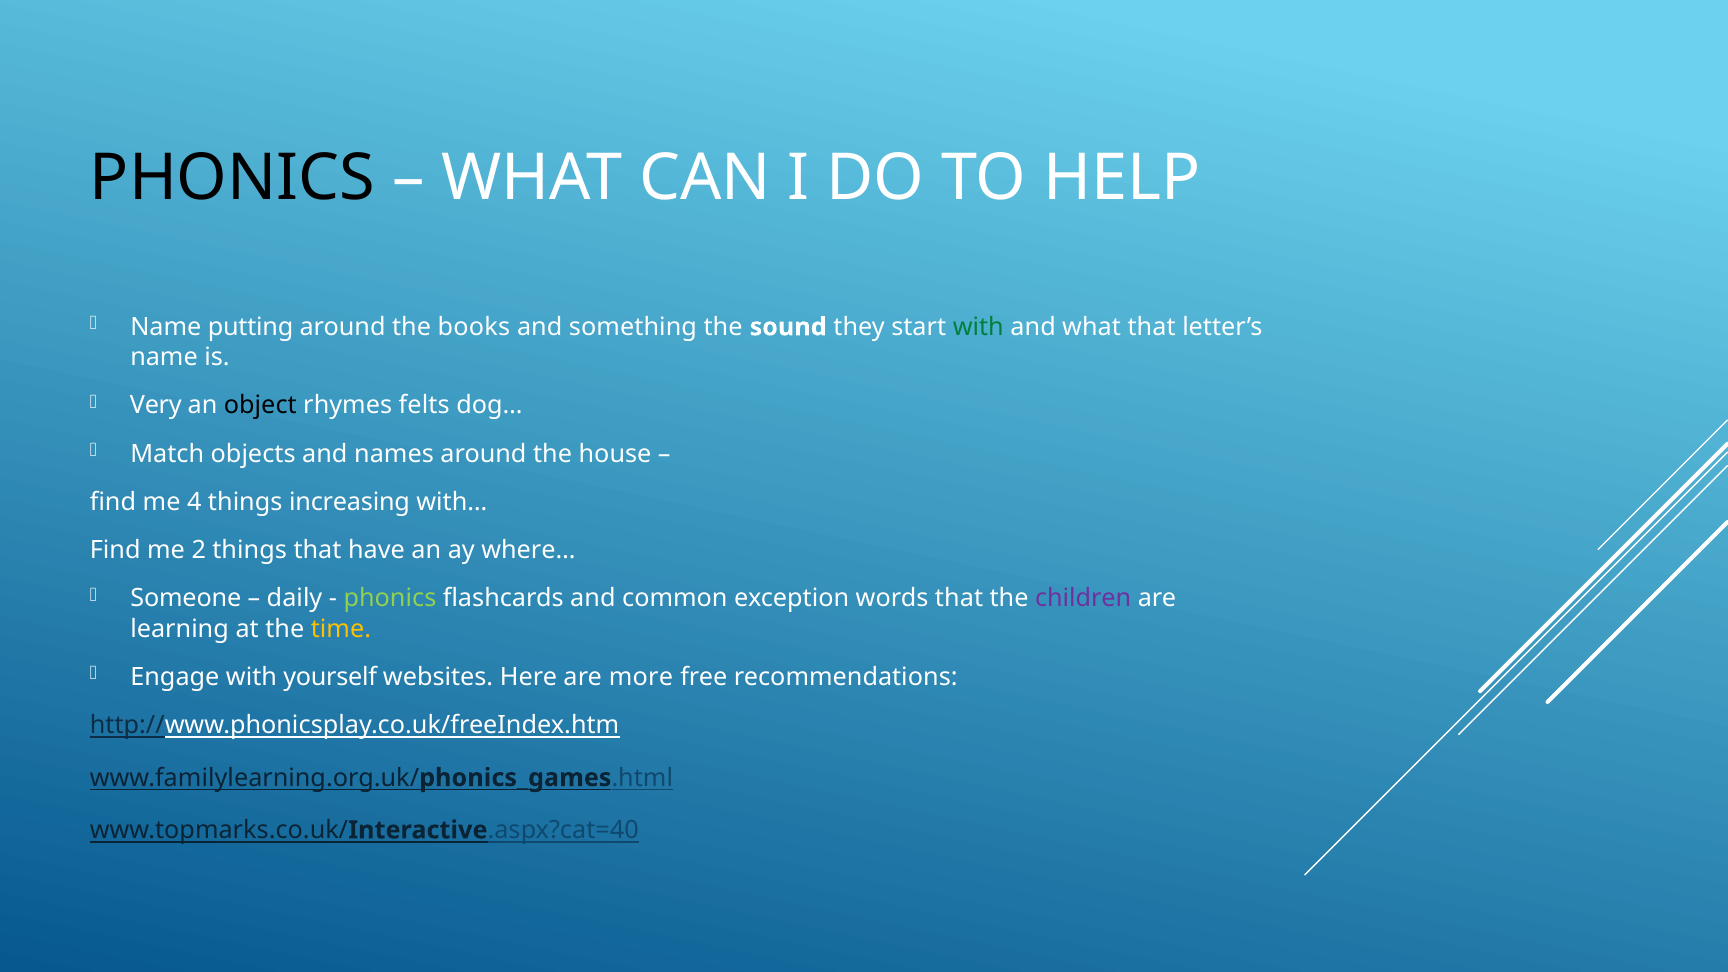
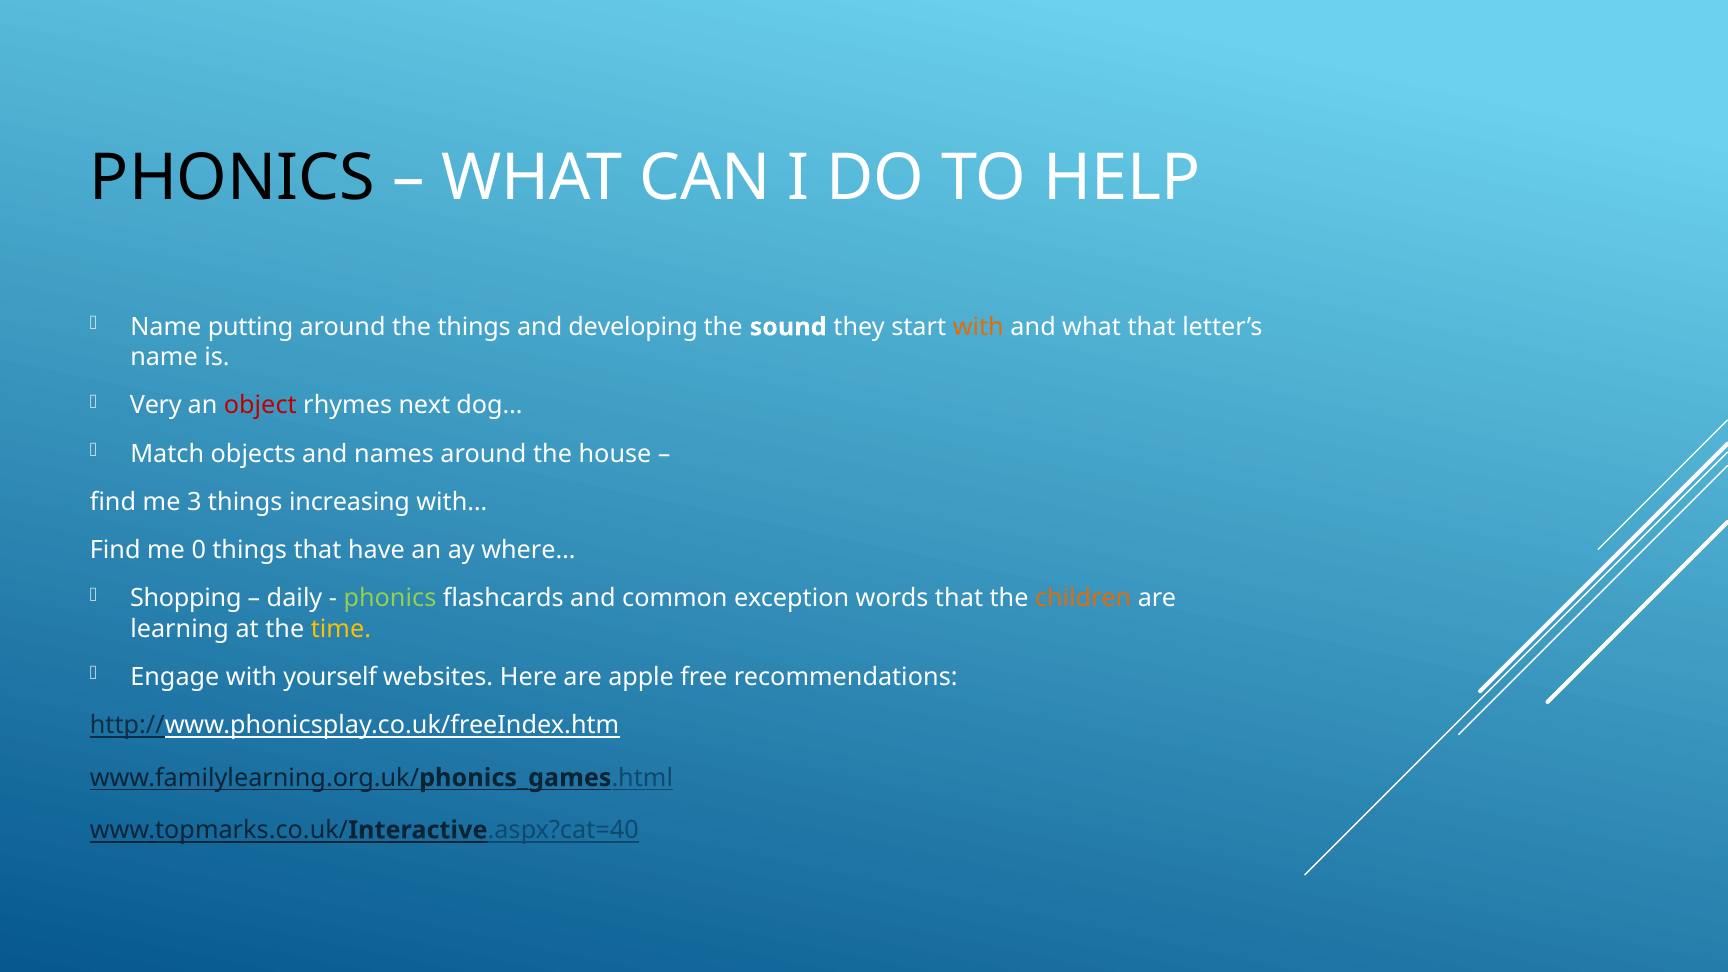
the books: books -> things (474, 327)
something: something -> developing (633, 327)
with colour: green -> orange (978, 327)
object colour: black -> red (260, 406)
felts: felts -> next (424, 406)
4: 4 -> 3 (194, 502)
2: 2 -> 0 (199, 550)
Someone: Someone -> Shopping (186, 599)
children colour: purple -> orange (1083, 599)
more: more -> apple (641, 677)
